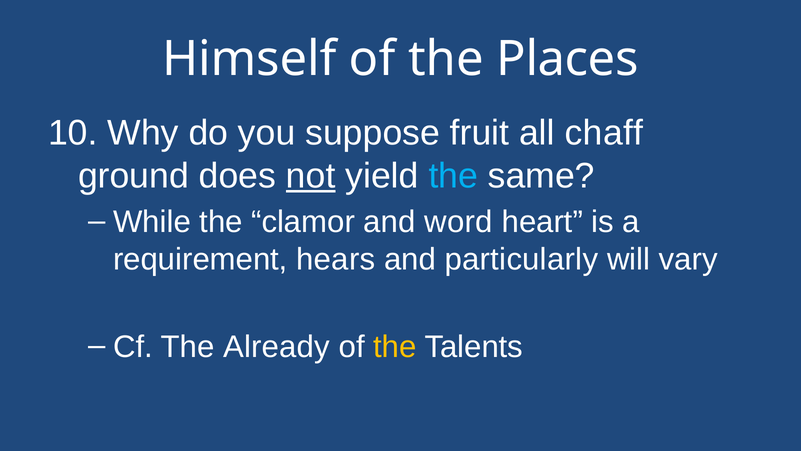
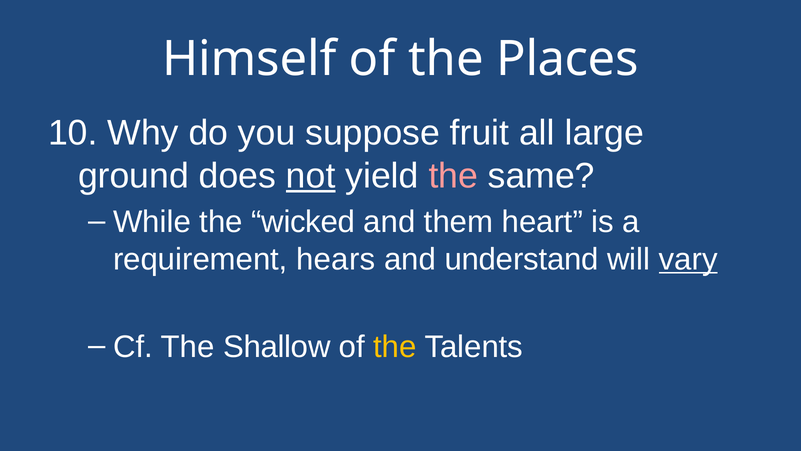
chaff: chaff -> large (604, 133)
the colour: light blue -> pink (453, 176)
clamor: clamor -> wicked (303, 222)
word: word -> them (459, 222)
particularly: particularly -> understand (522, 259)
vary underline: none -> present (688, 259)
Already: Already -> Shallow (277, 346)
